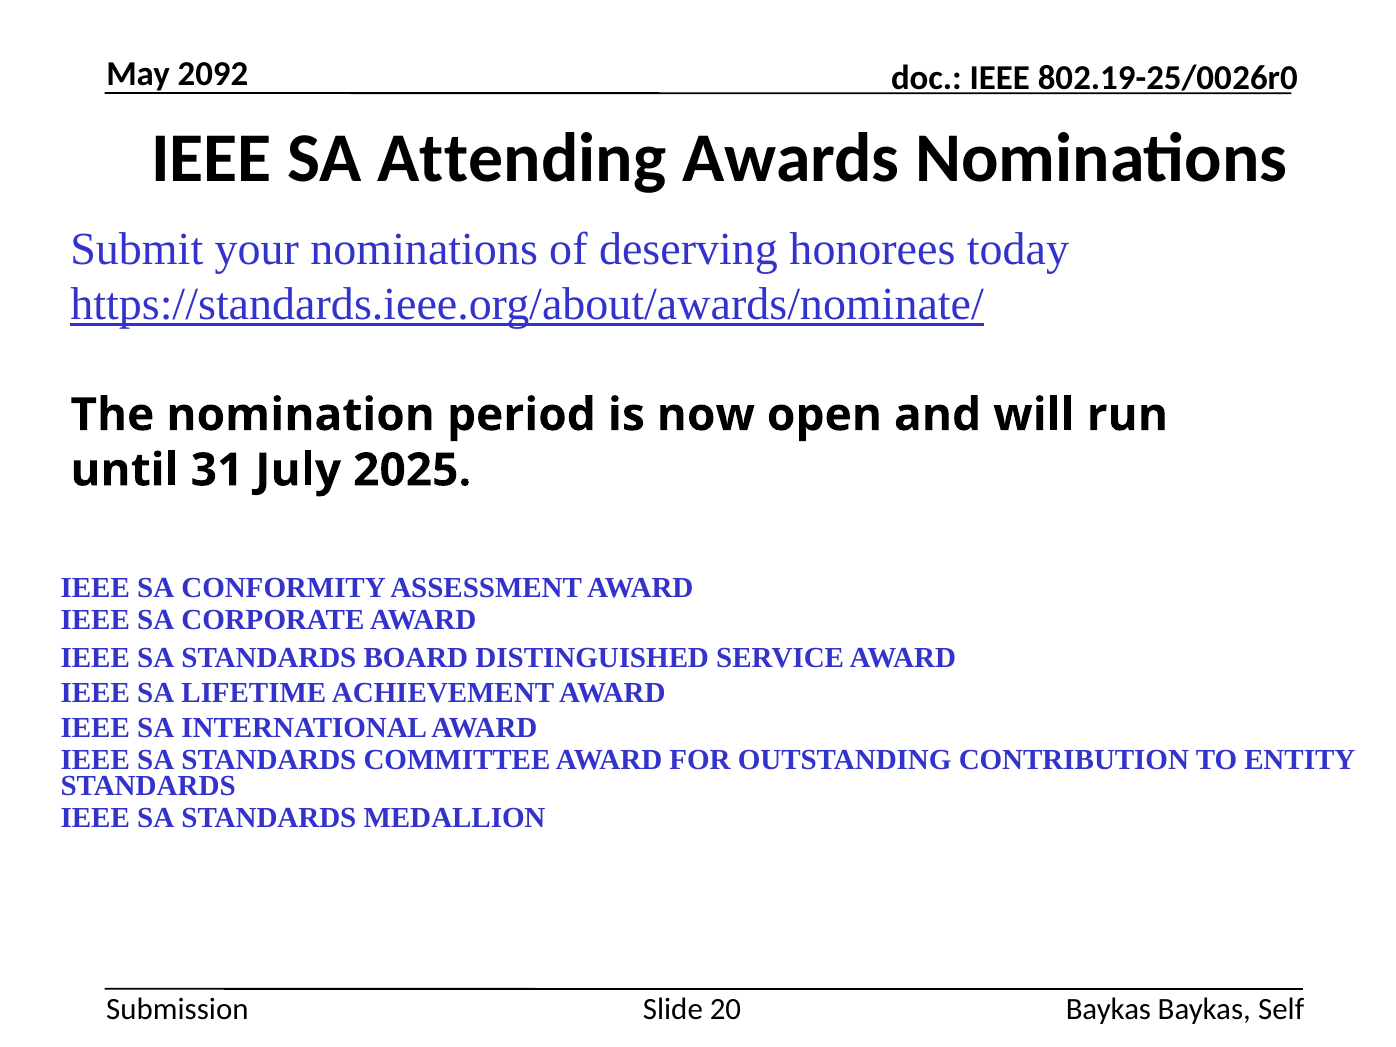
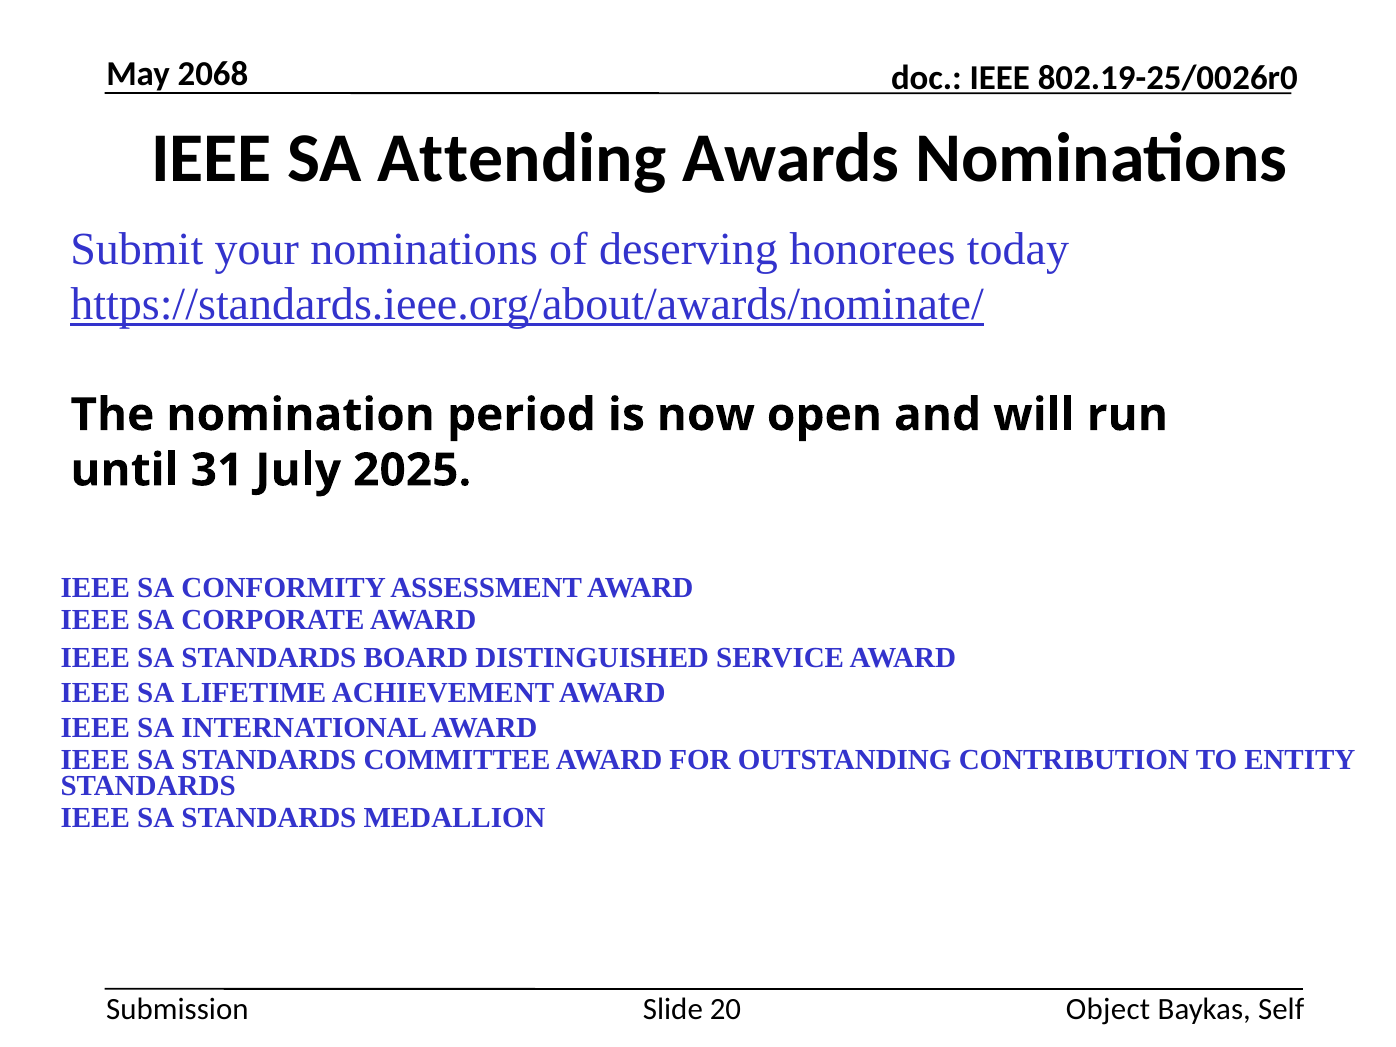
2092: 2092 -> 2068 (213, 74)
20 Baykas: Baykas -> Object (1108, 1009)
